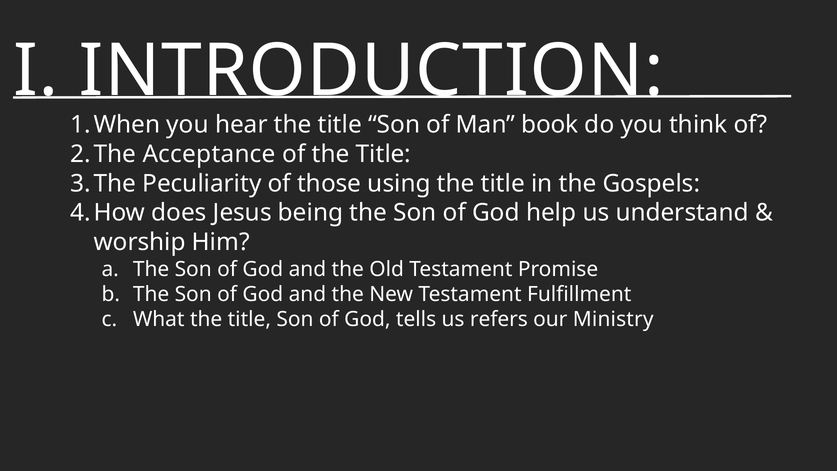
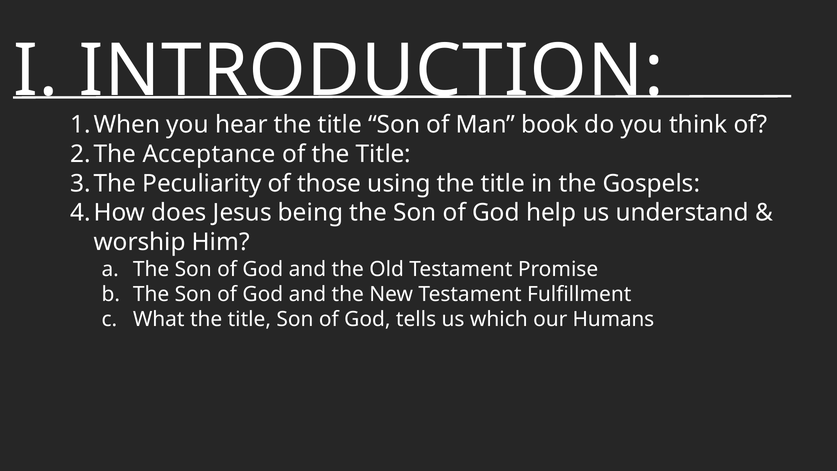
refers: refers -> which (499, 319)
Ministry: Ministry -> Humans (613, 319)
